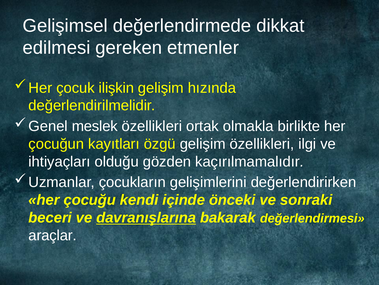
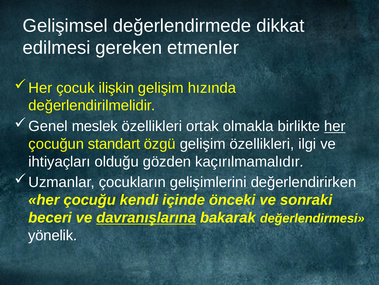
her underline: none -> present (335, 126)
kayıtları: kayıtları -> standart (114, 144)
araçlar: araçlar -> yönelik (53, 235)
